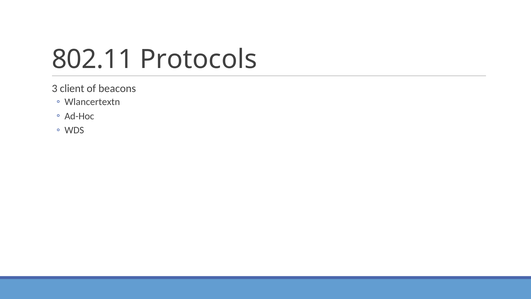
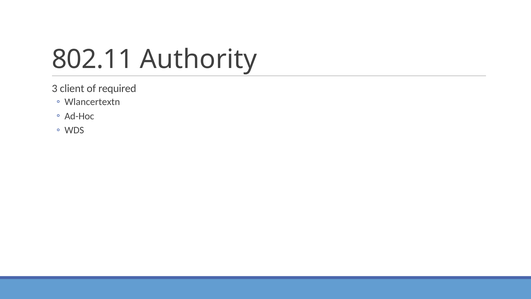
Protocols: Protocols -> Authority (198, 59)
beacons: beacons -> required (117, 88)
